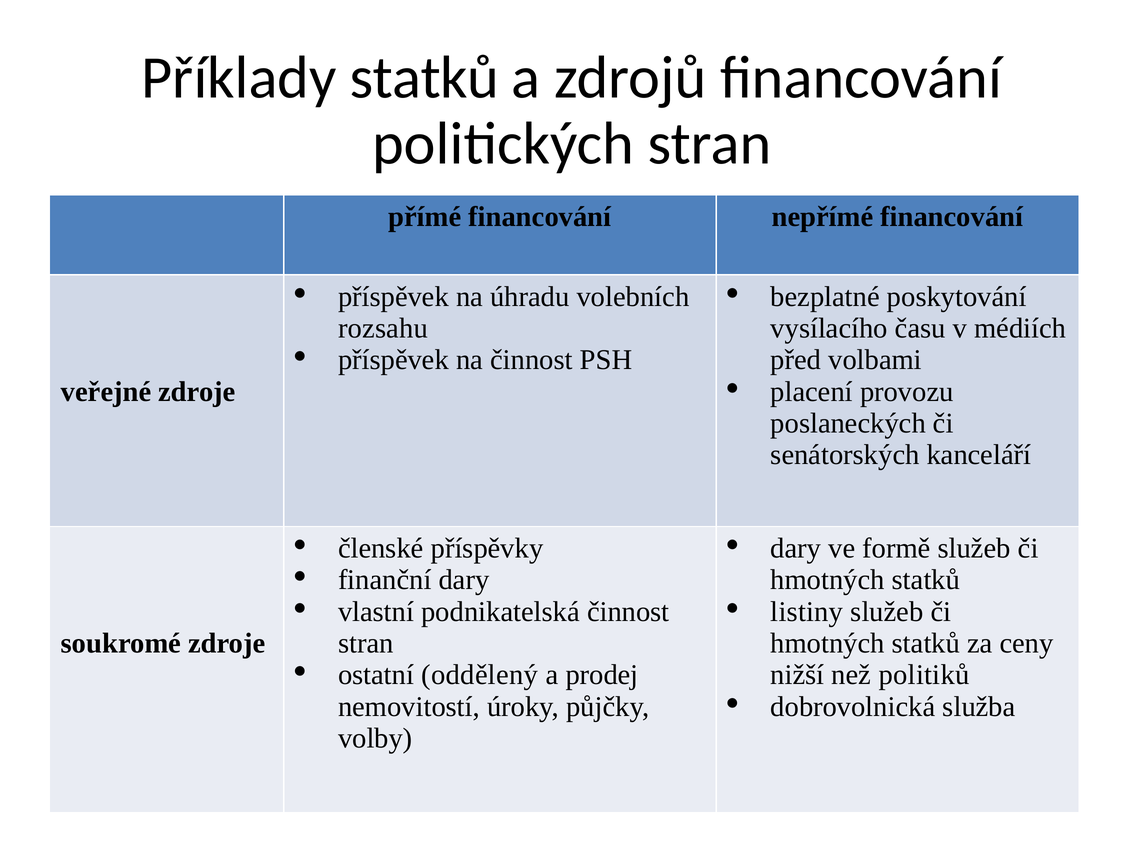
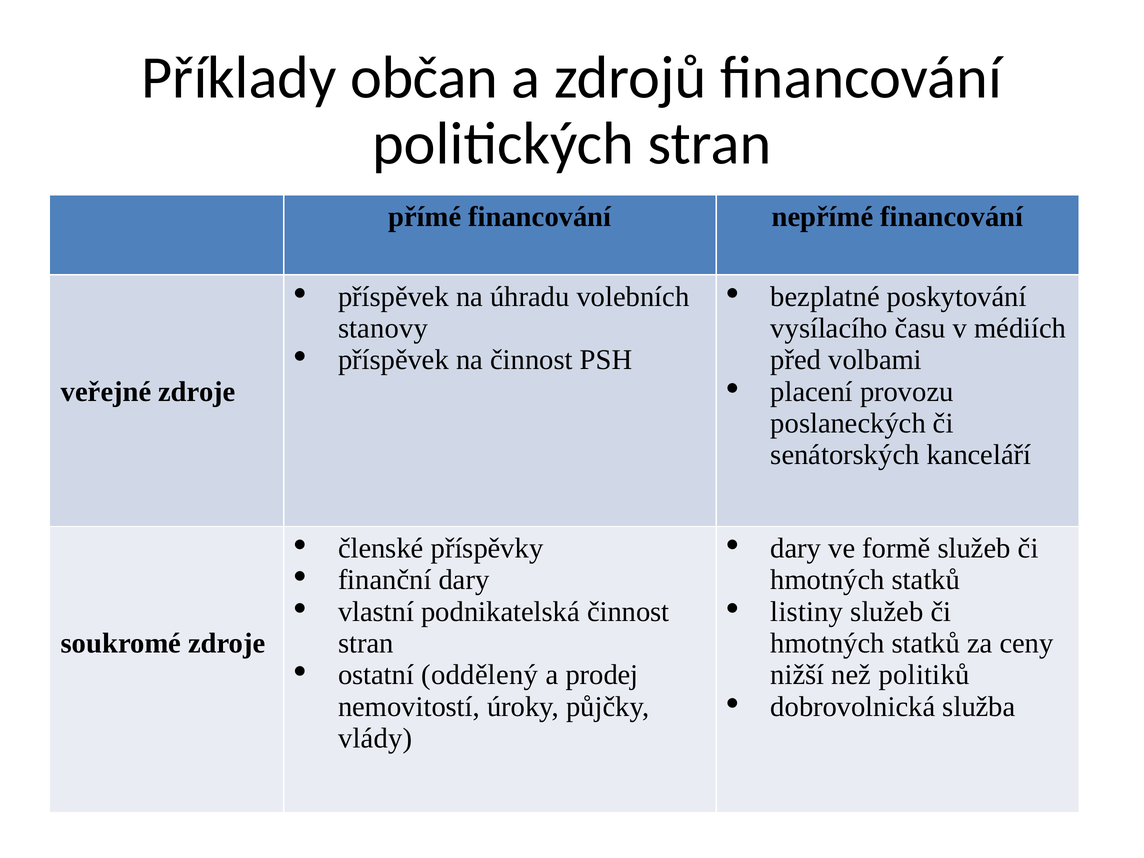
Příklady statků: statků -> občan (424, 78)
rozsahu: rozsahu -> stanovy (383, 328)
volby: volby -> vlády (375, 738)
